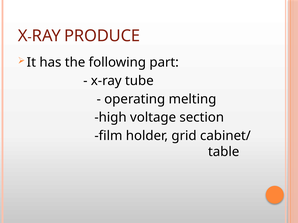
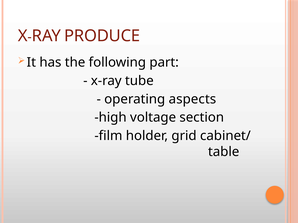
melting: melting -> aspects (192, 99)
